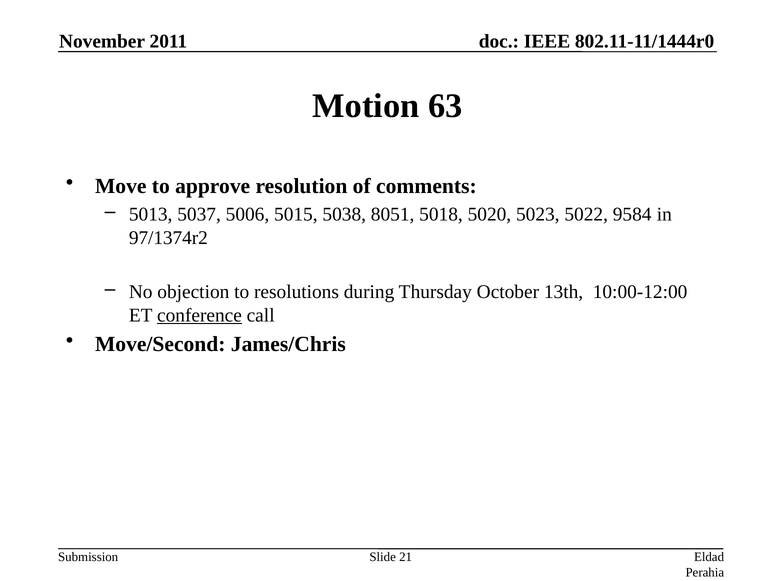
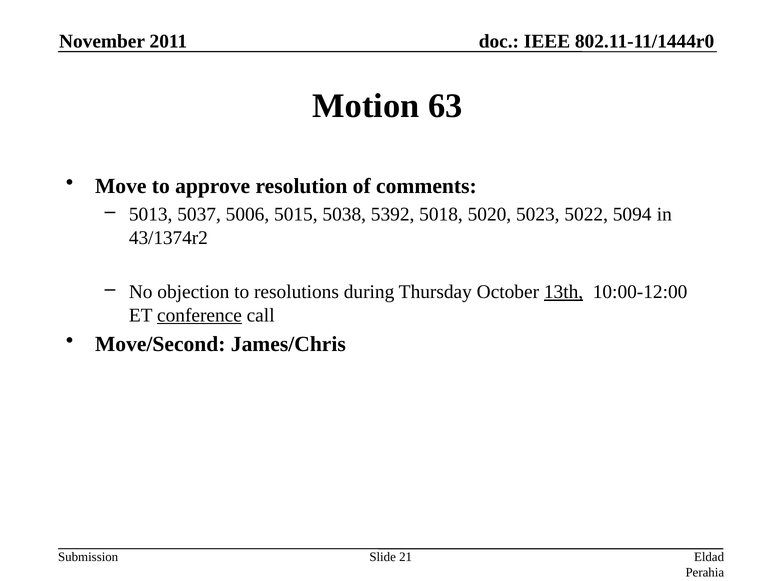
8051: 8051 -> 5392 (393, 215)
9584: 9584 -> 5094 (632, 215)
97/1374r2: 97/1374r2 -> 43/1374r2 (168, 238)
13th underline: none -> present (564, 292)
